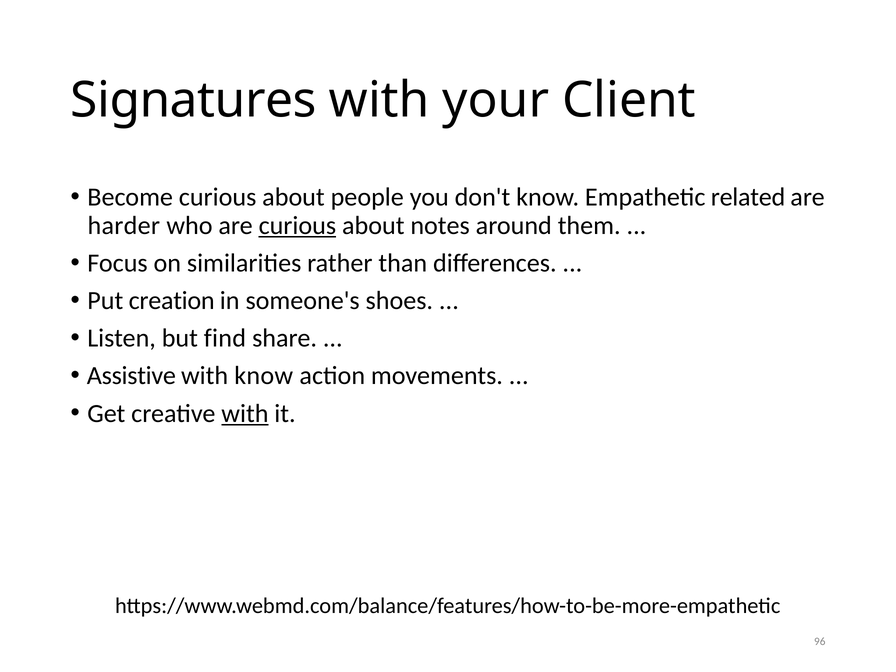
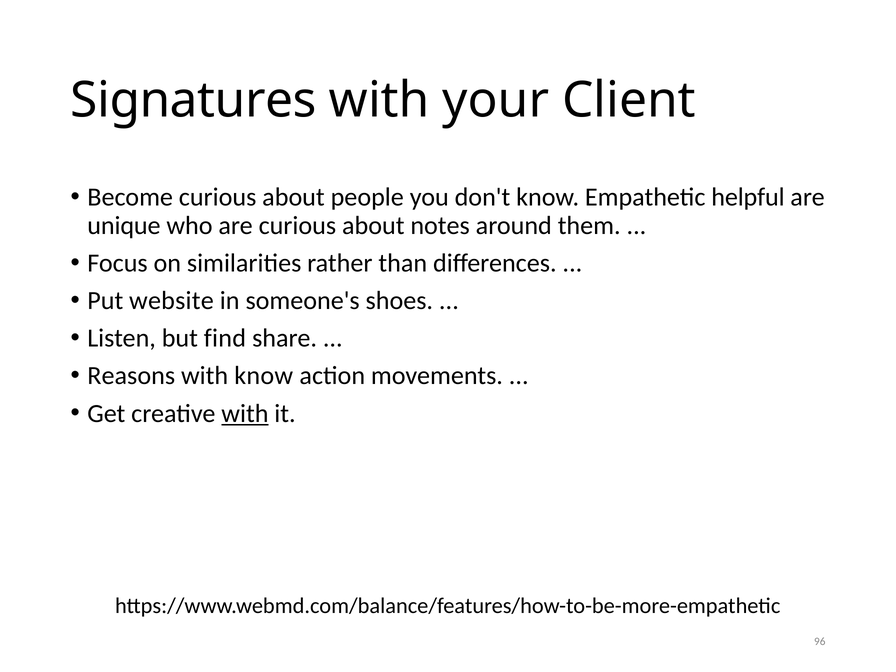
related: related -> helpful (748, 197)
harder: harder -> unique (124, 226)
curious underline: present -> none (297, 226)
creation: creation -> website (171, 301)
Assistive: Assistive -> Reasons (131, 376)
